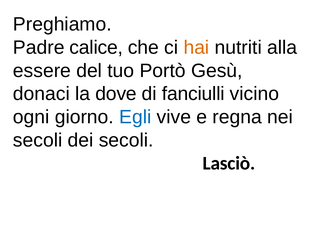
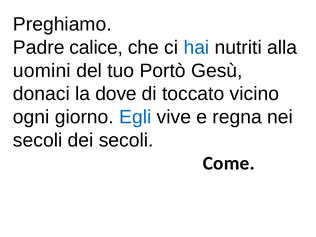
hai colour: orange -> blue (196, 48)
essere: essere -> uomini (42, 71)
fanciulli: fanciulli -> toccato (193, 94)
Lasciò: Lasciò -> Come (229, 163)
